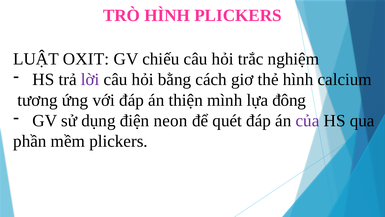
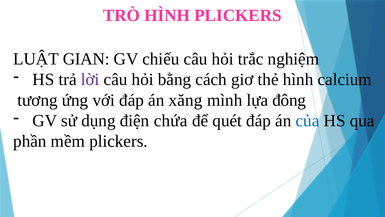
OXIT: OXIT -> GIAN (86, 59)
thiện: thiện -> xăng (186, 100)
neon: neon -> chứa (171, 121)
của colour: purple -> blue (307, 121)
